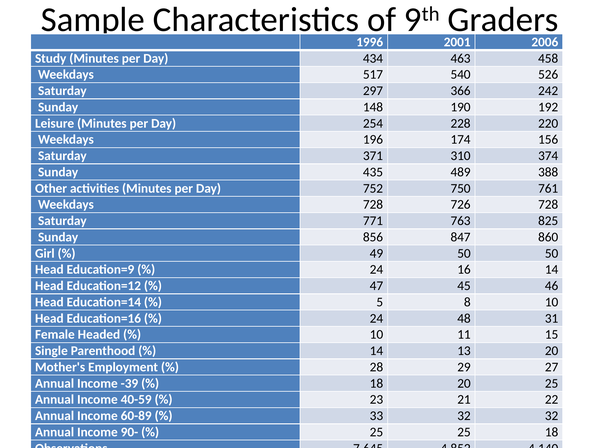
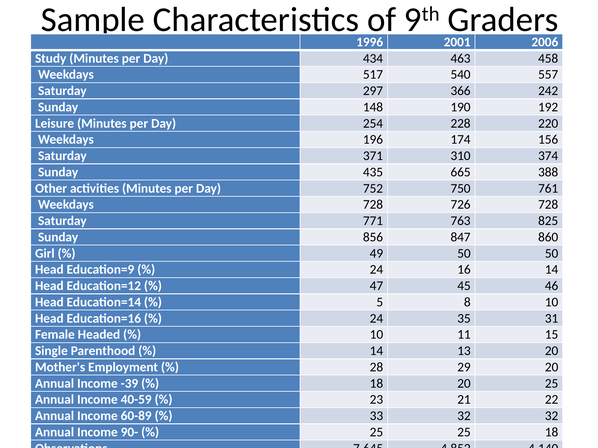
526: 526 -> 557 (548, 75)
489: 489 -> 665 (461, 172)
48: 48 -> 35 (464, 319)
29 27: 27 -> 20 (552, 368)
